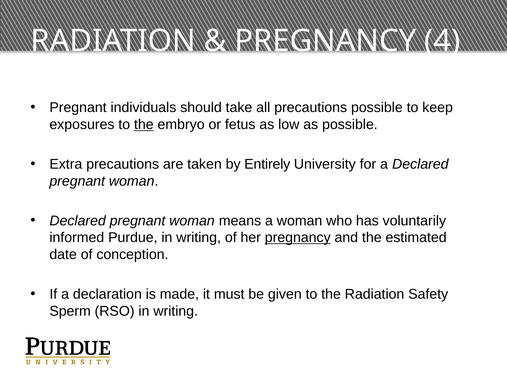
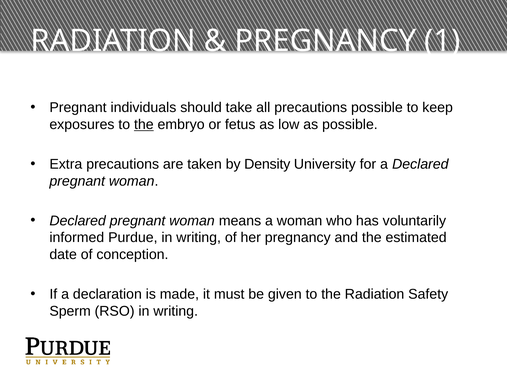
4: 4 -> 1 (442, 41)
Entirely: Entirely -> Density (267, 164)
pregnancy underline: present -> none (298, 237)
